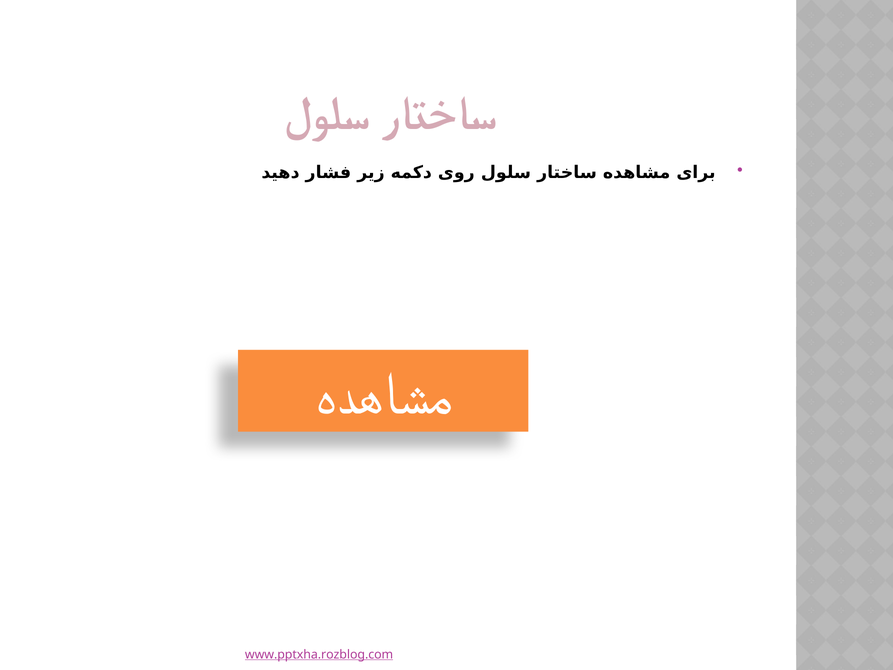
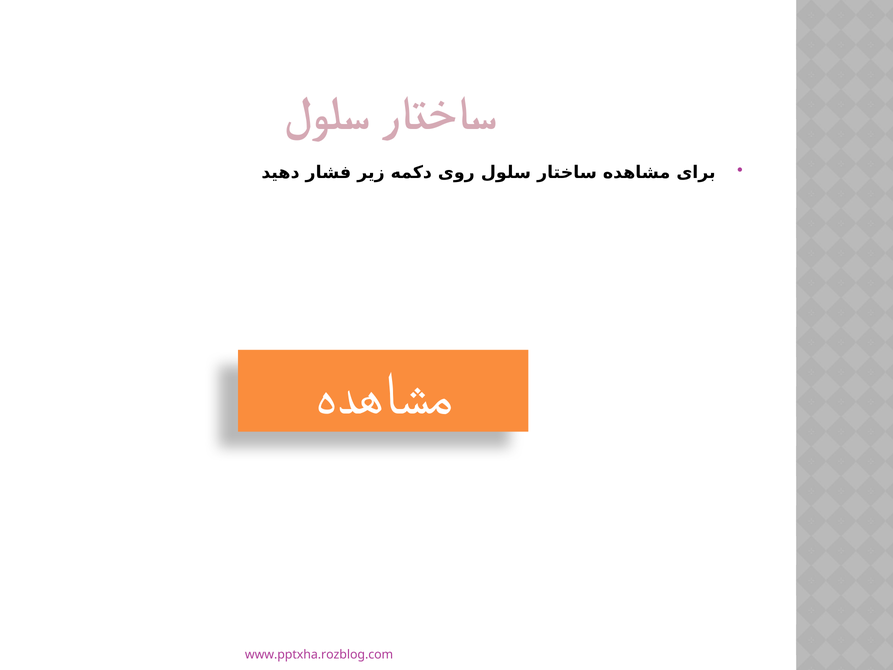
www.pptxha.rozblog.com underline: present -> none (319, 654)
